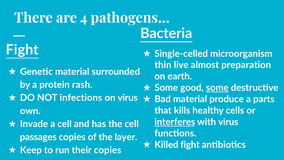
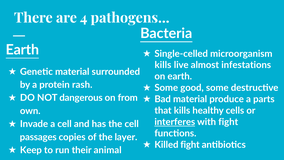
Fight: Fight -> Earth (22, 50)
thin: thin -> kills (163, 65)
preparation: preparation -> infestations (246, 65)
some underline: present -> none (217, 88)
infections: infections -> dangerous (81, 98)
on virus: virus -> from (128, 98)
with virus: virus -> fight (228, 122)
their copies: copies -> animal (108, 150)
